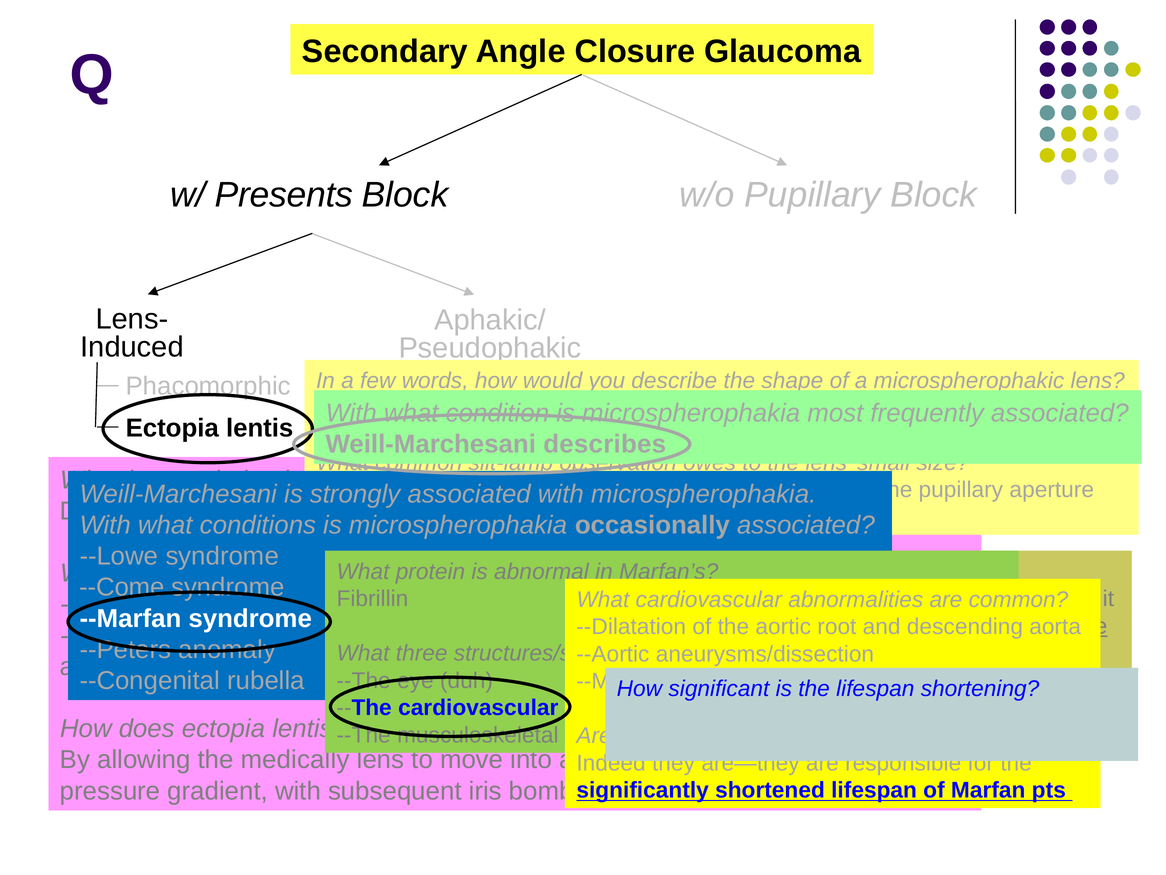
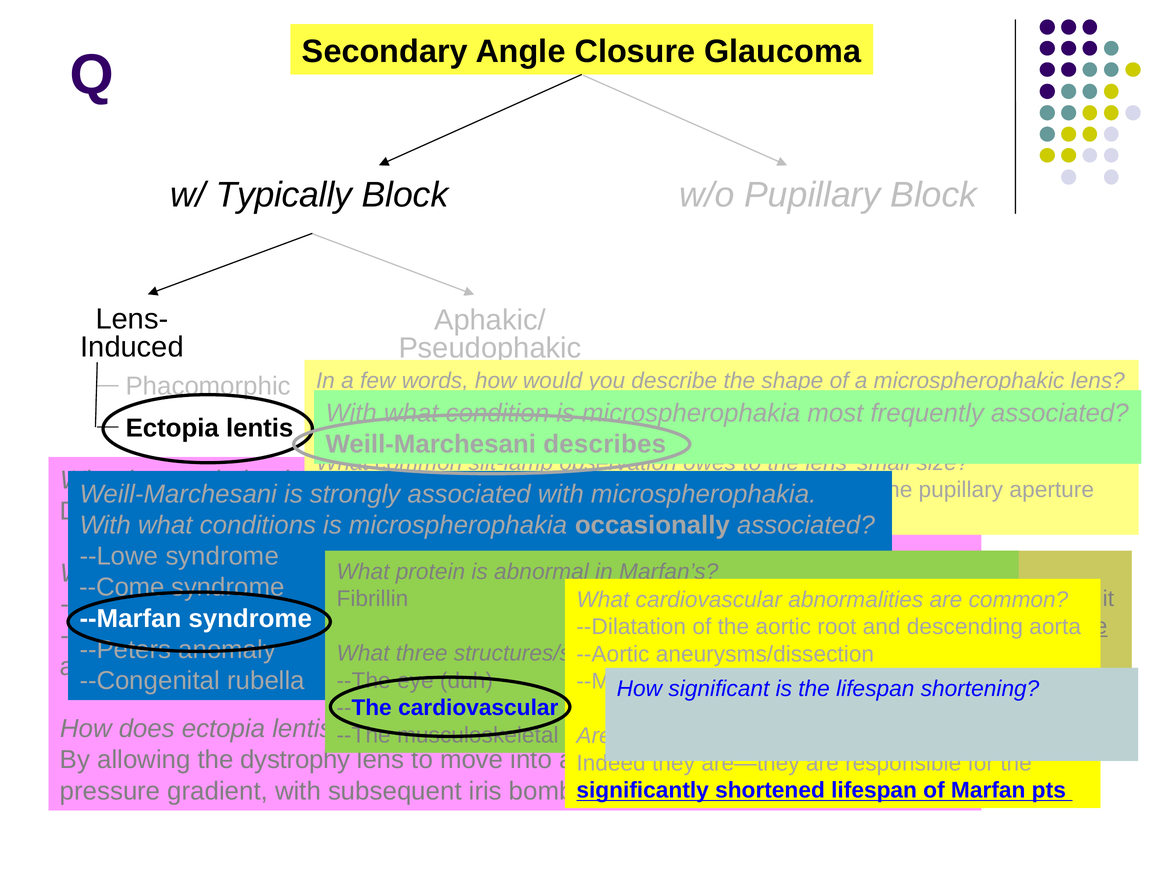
w/ Presents: Presents -> Typically (284, 195)
medically: medically -> dystrophy (295, 759)
